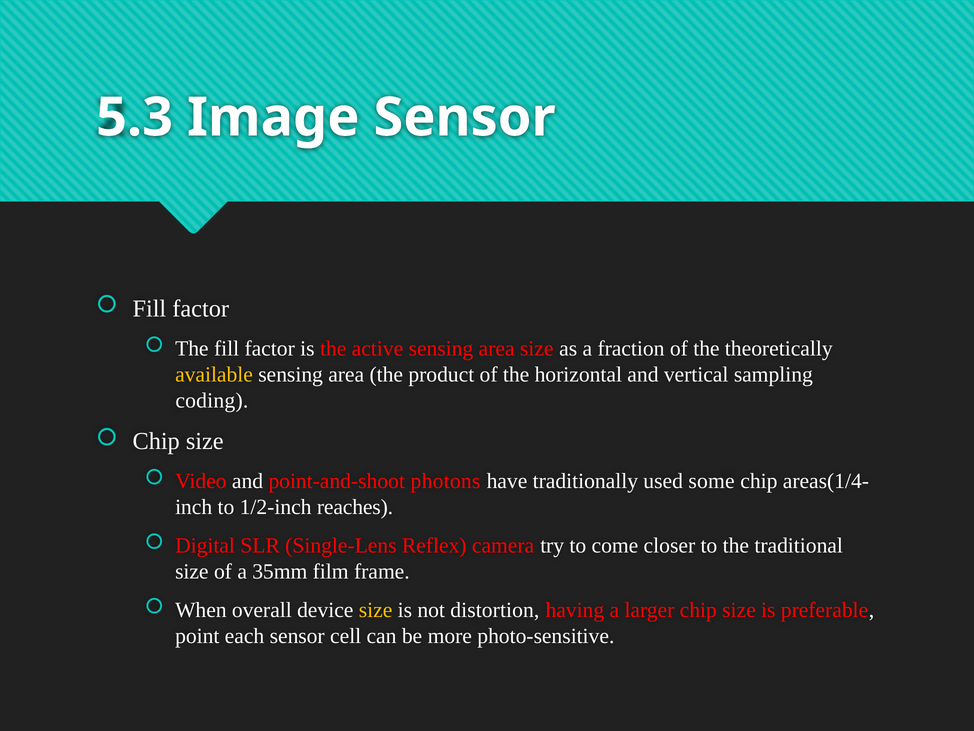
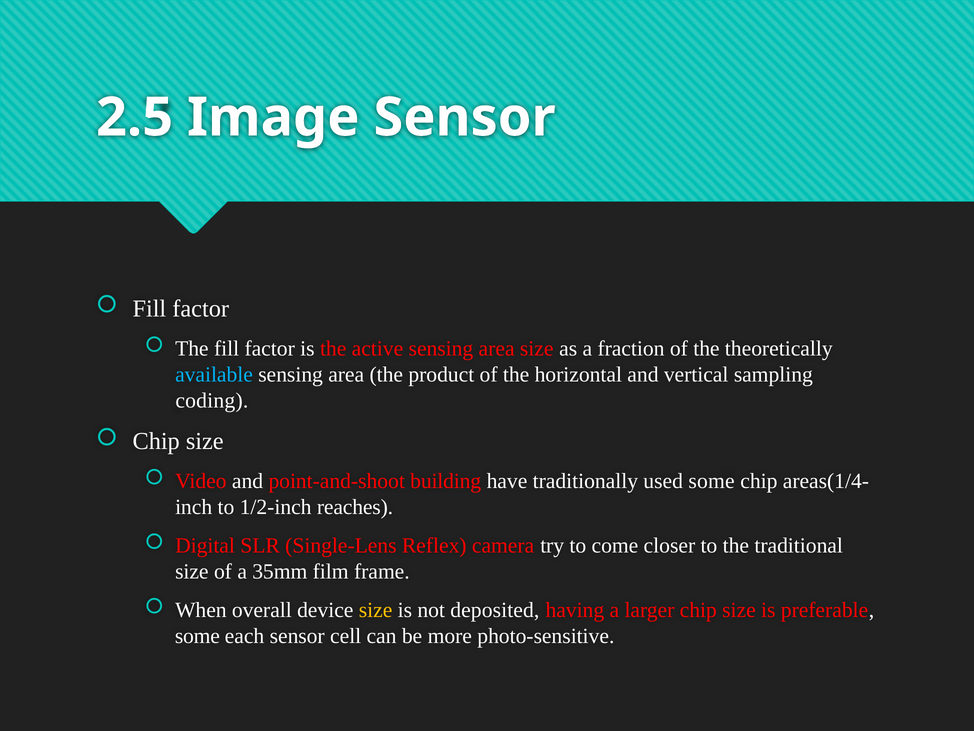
5.3: 5.3 -> 2.5 (135, 117)
available colour: yellow -> light blue (214, 374)
photons: photons -> building (446, 481)
distortion: distortion -> deposited (495, 610)
point: point -> some (197, 636)
